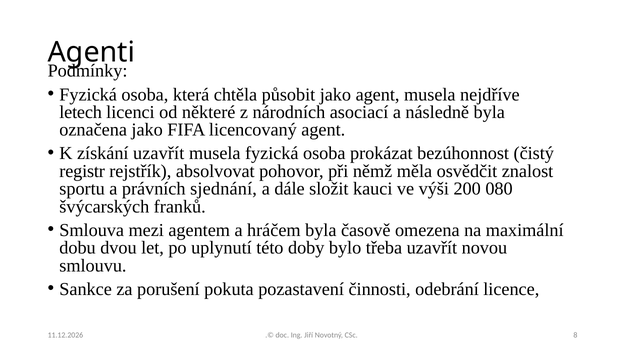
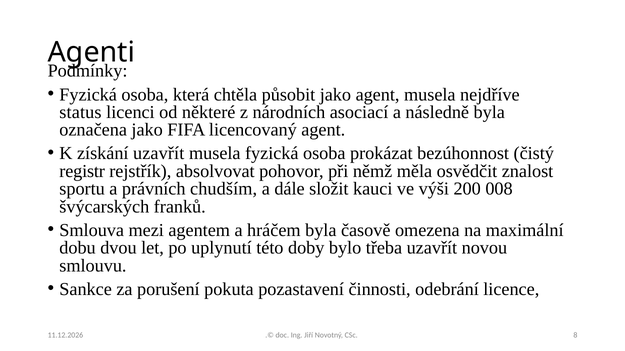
letech: letech -> status (80, 112)
sjednání: sjednání -> chudším (224, 189)
080: 080 -> 008 (499, 189)
